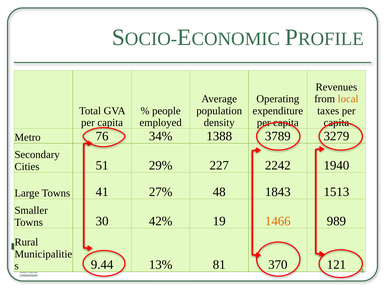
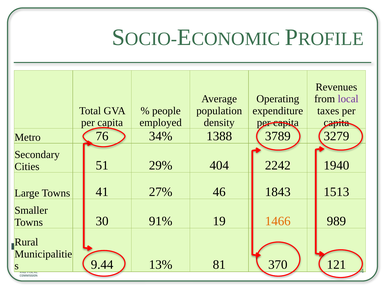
local colour: orange -> purple (348, 99)
227: 227 -> 404 (219, 165)
48: 48 -> 46 (219, 192)
42%: 42% -> 91% (161, 221)
